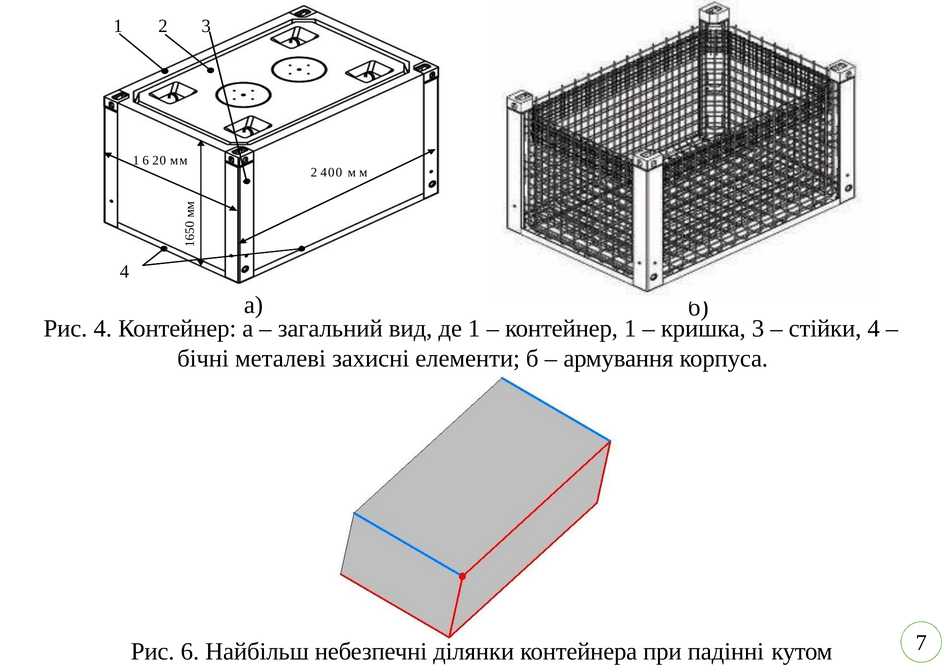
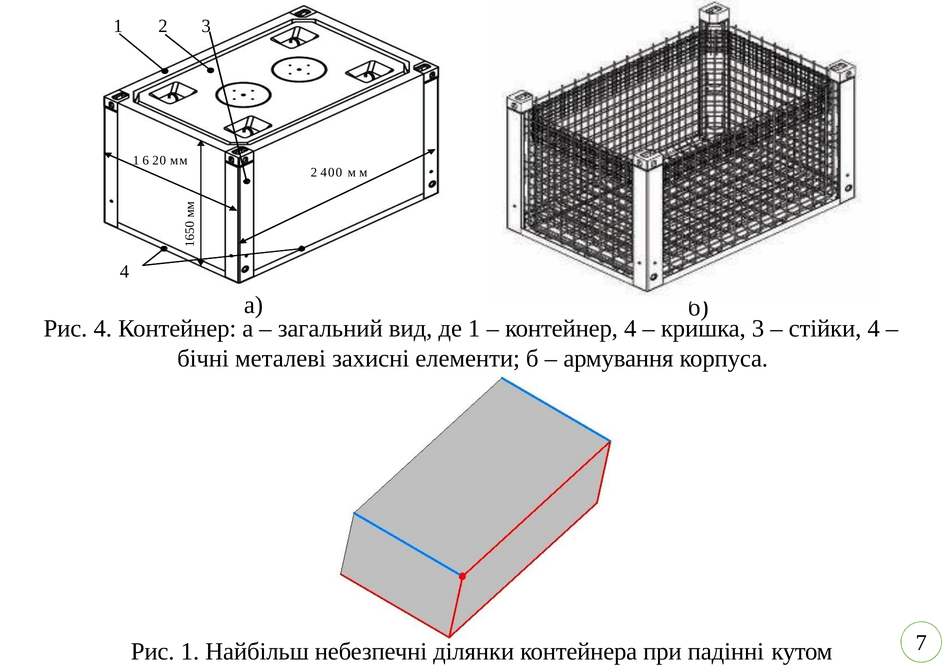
контейнер 1: 1 -> 4 (630, 329)
Рис 6: 6 -> 1 (190, 651)
